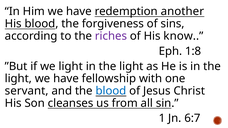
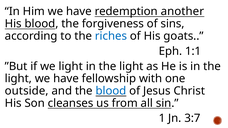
riches colour: purple -> blue (111, 36)
know: know -> goats (183, 36)
1:8: 1:8 -> 1:1 (193, 51)
servant: servant -> outside (27, 91)
6:7: 6:7 -> 3:7 (192, 118)
